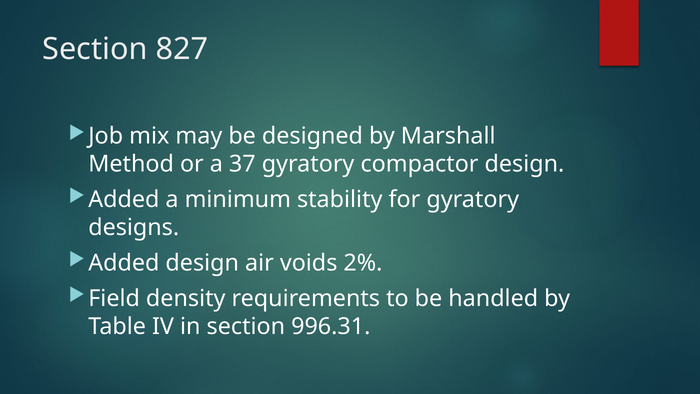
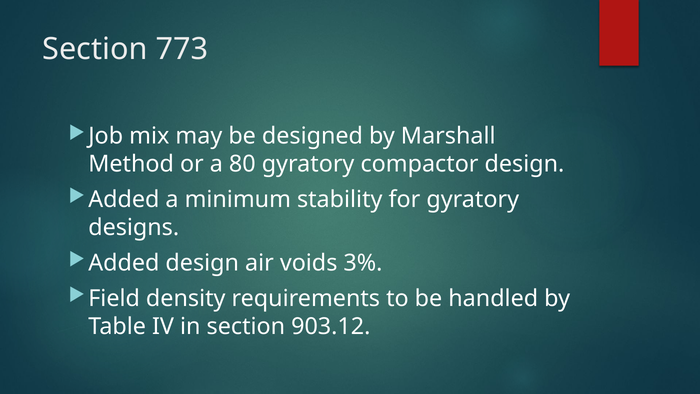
827: 827 -> 773 (182, 49)
37: 37 -> 80 (242, 164)
2%: 2% -> 3% (363, 263)
996.31: 996.31 -> 903.12 (331, 326)
